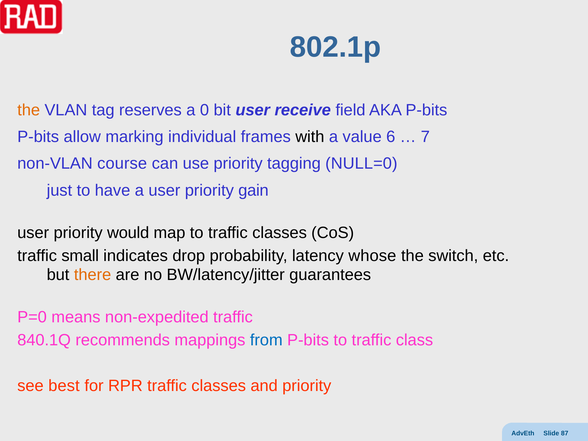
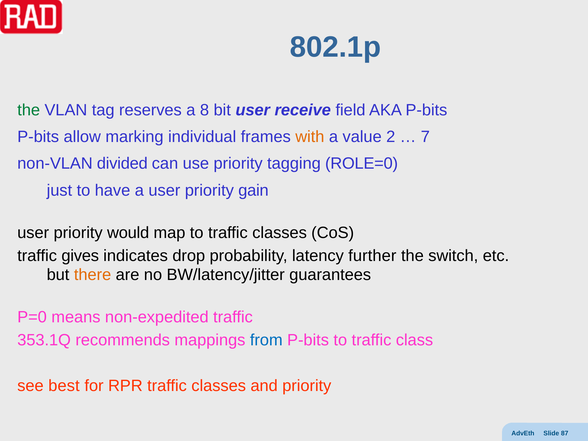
the colour: orange -> green (29, 110)
0: 0 -> 8 (204, 110)
with colour: black -> orange (310, 137)
6: 6 -> 2 (391, 137)
course: course -> divided (122, 164)
NULL=0: NULL=0 -> ROLE=0 (362, 164)
small: small -> gives (80, 256)
whose: whose -> further (372, 256)
840.1Q: 840.1Q -> 353.1Q (44, 340)
